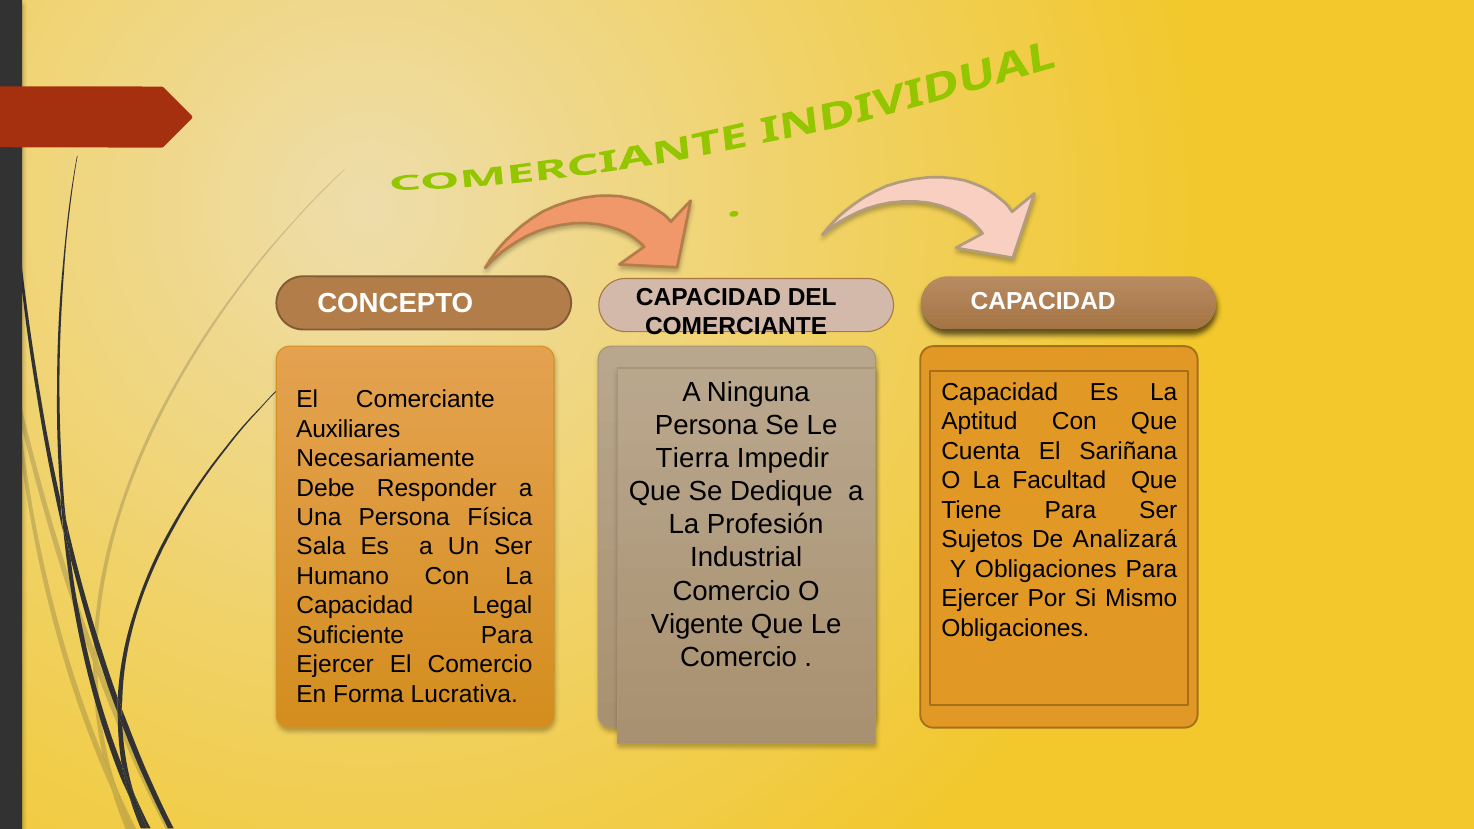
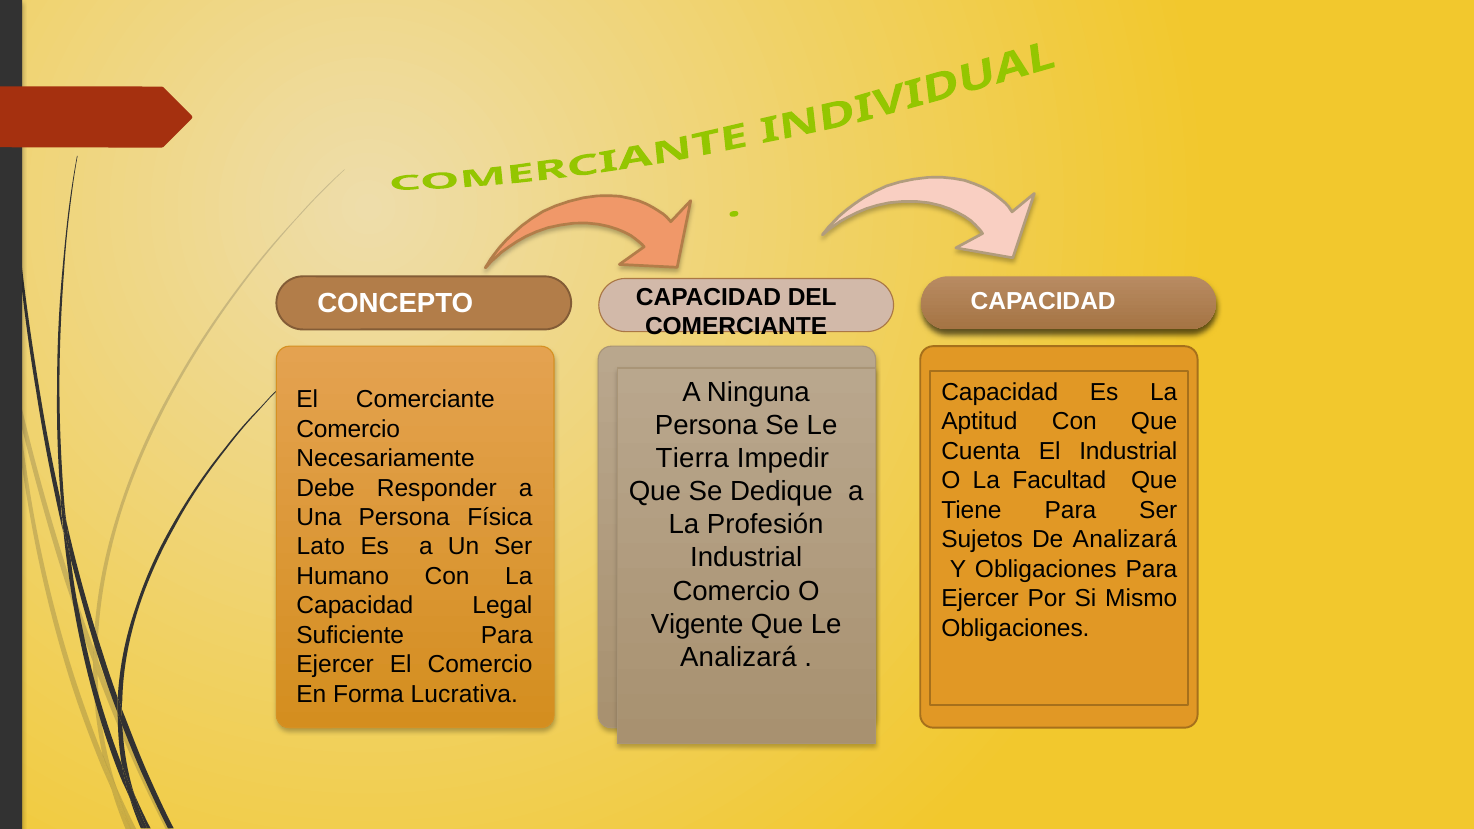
Auxiliares: Auxiliares -> Comercio (348, 429)
El Sariñana: Sariñana -> Industrial (1128, 451)
Sala: Sala -> Lato (321, 547)
Comercio: Comercio -> Analizará (738, 657)
